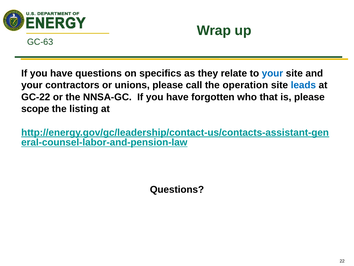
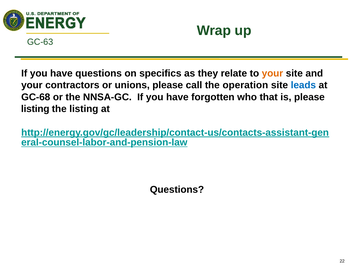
your colour: blue -> orange (272, 73)
GC-22: GC-22 -> GC-68 (36, 97)
scope: scope -> listing (35, 109)
